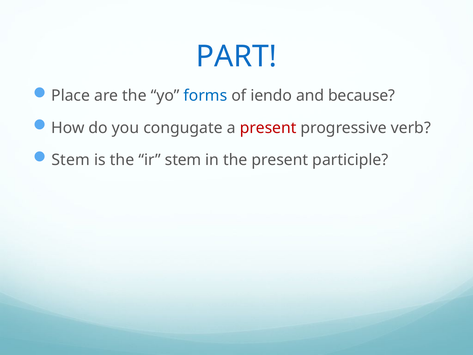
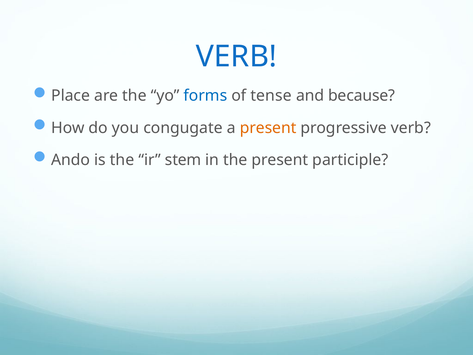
PART: PART -> VERB (236, 56)
iendo: iendo -> tense (271, 96)
present colour: red -> orange (268, 128)
Stem: Stem -> Ando (71, 160)
